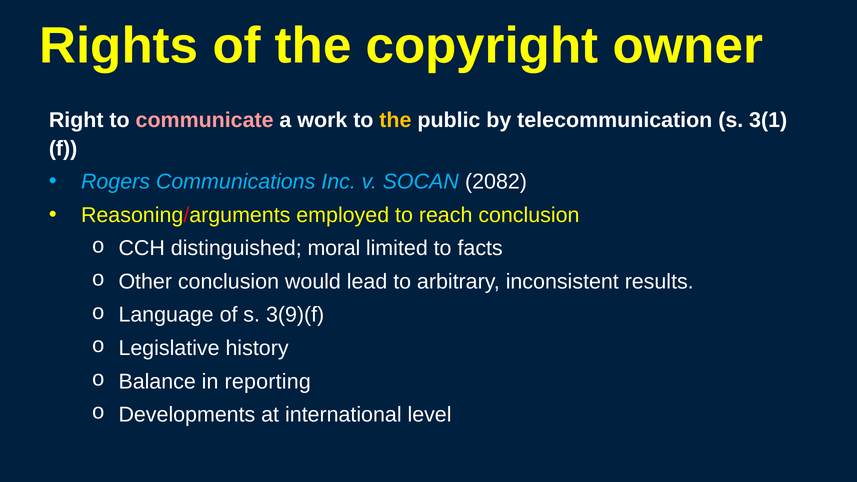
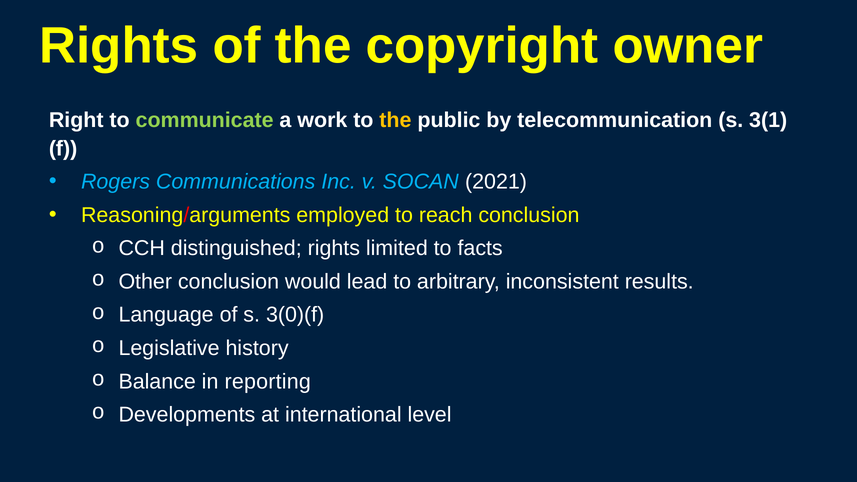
communicate colour: pink -> light green (205, 120)
2082: 2082 -> 2021 (496, 182)
distinguished moral: moral -> rights (334, 248)
3(9)(f: 3(9)(f -> 3(0)(f (295, 315)
